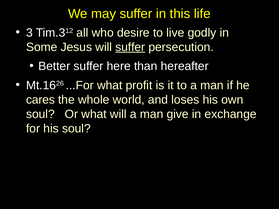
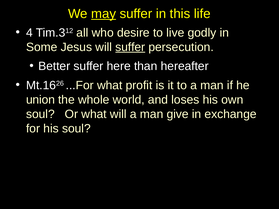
may underline: none -> present (104, 14)
3: 3 -> 4 (29, 33)
cares: cares -> union (40, 100)
